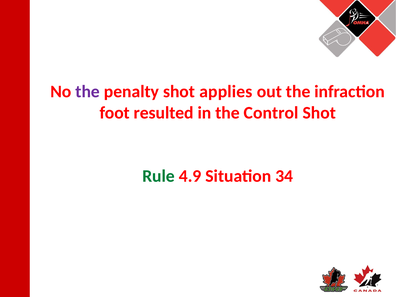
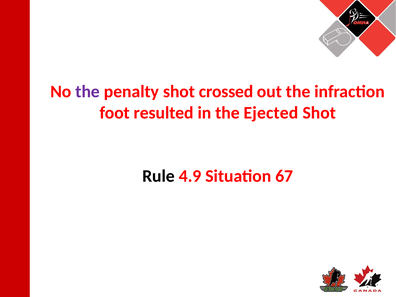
applies: applies -> crossed (226, 92)
Control: Control -> Ejected (271, 113)
Rule colour: green -> black (159, 176)
34: 34 -> 67 (284, 176)
